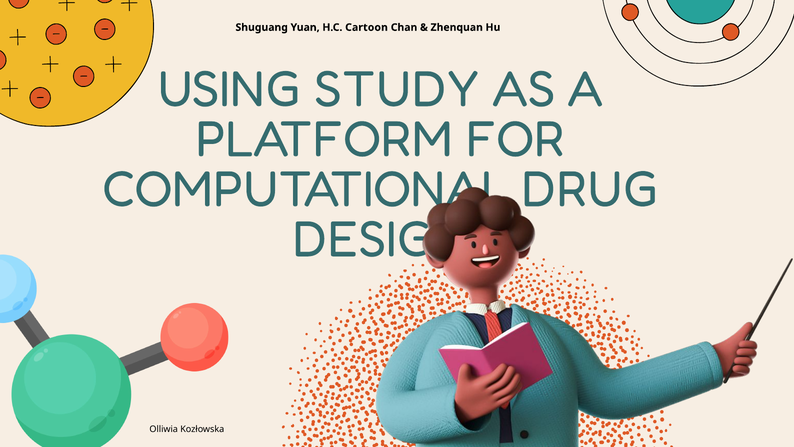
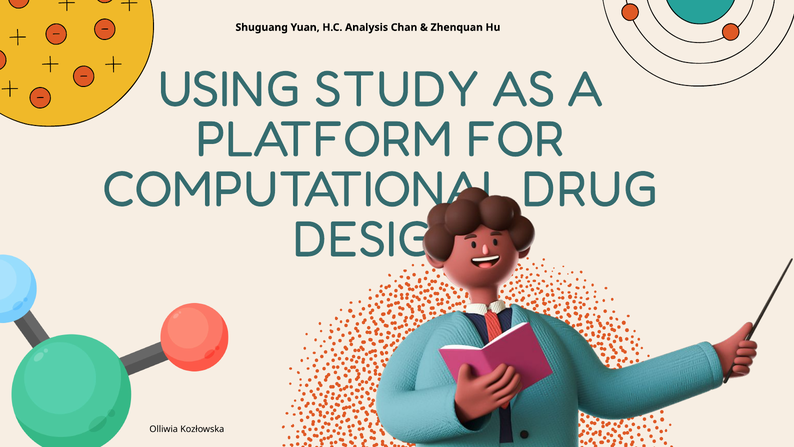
Cartoon: Cartoon -> Analysis (367, 27)
